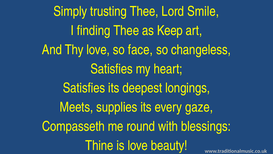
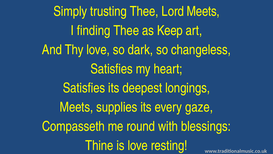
Lord Smile: Smile -> Meets (203, 11)
face: face -> dark (140, 50)
beauty: beauty -> resting (169, 145)
